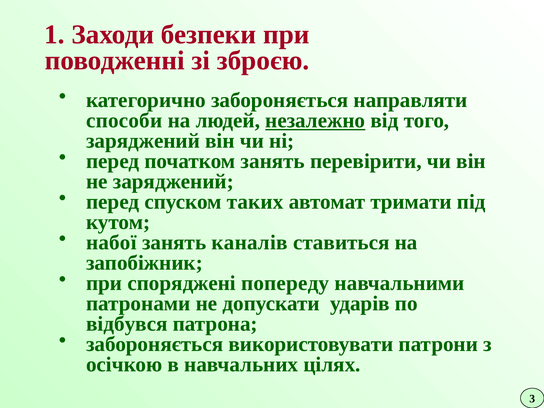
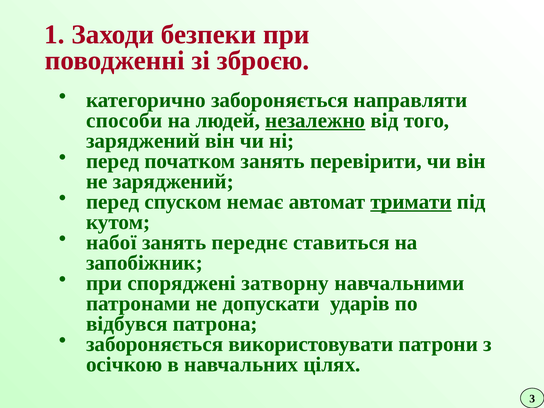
таких: таких -> немає (255, 202)
тримати underline: none -> present (411, 202)
каналів: каналів -> переднє (250, 243)
попереду: попереду -> затворну (285, 283)
